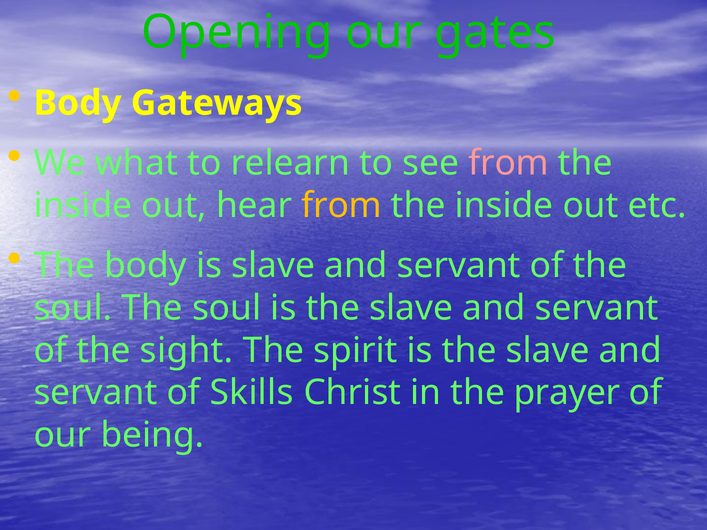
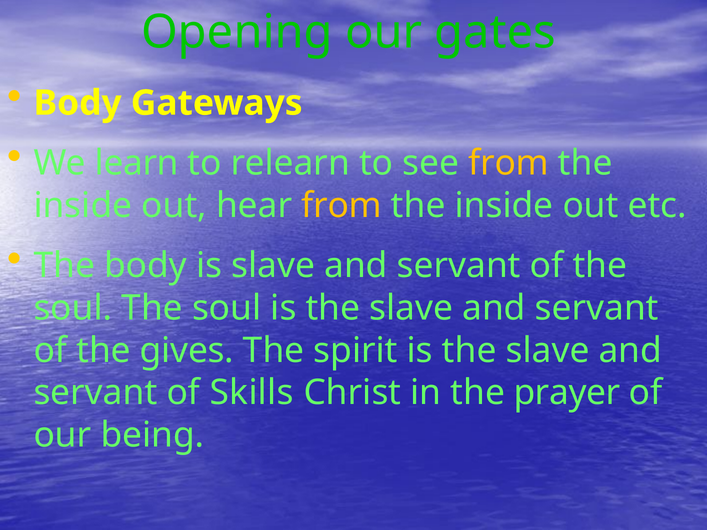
what: what -> learn (137, 163)
from colour: pink -> yellow (509, 163)
sight: sight -> gives (187, 351)
